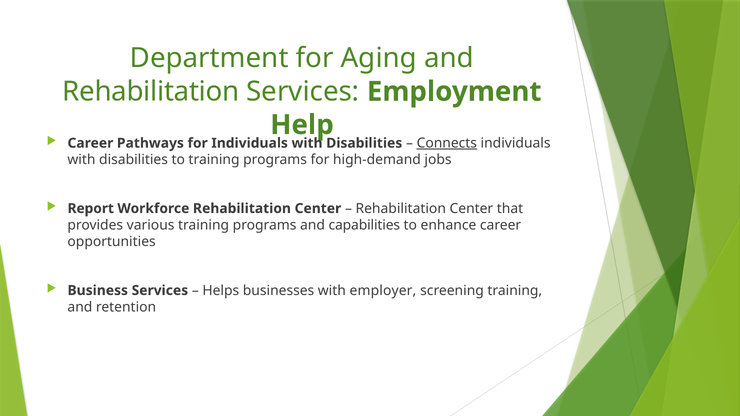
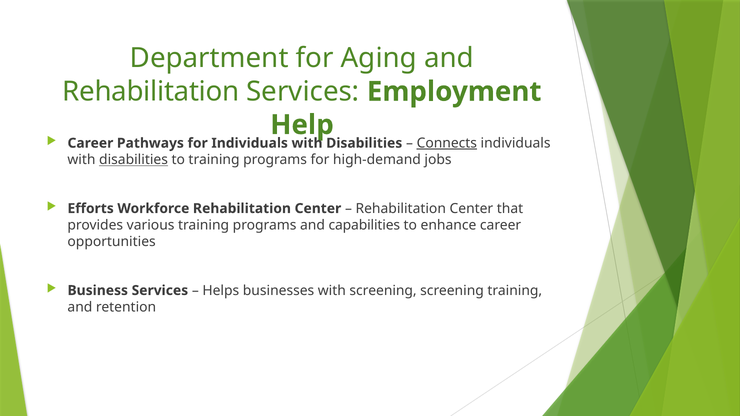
disabilities underline: none -> present (134, 160)
Report: Report -> Efforts (91, 209)
with employer: employer -> screening (383, 291)
